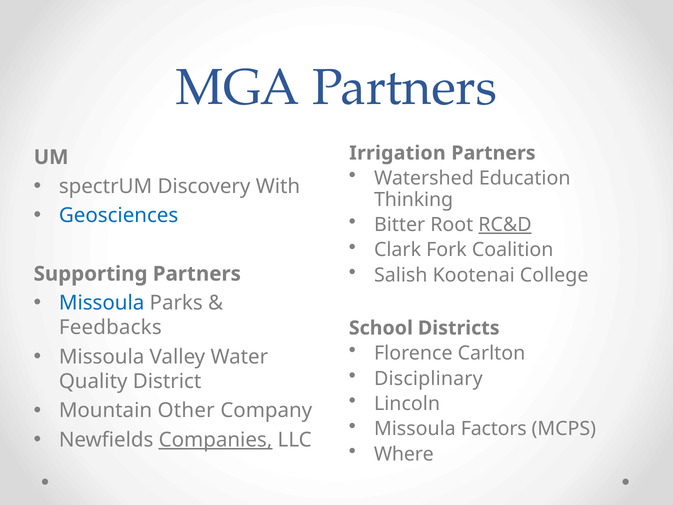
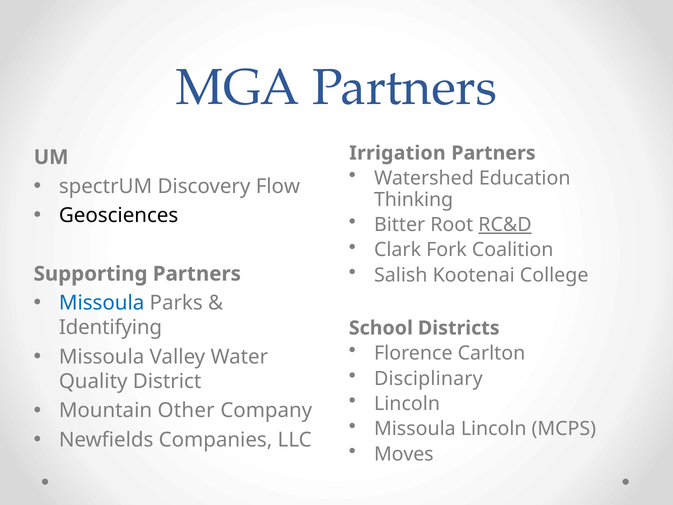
With: With -> Flow (278, 186)
Geosciences colour: blue -> black (119, 215)
Feedbacks: Feedbacks -> Identifying (110, 328)
Missoula Factors: Factors -> Lincoln (494, 429)
Companies underline: present -> none (215, 440)
Where: Where -> Moves (404, 454)
